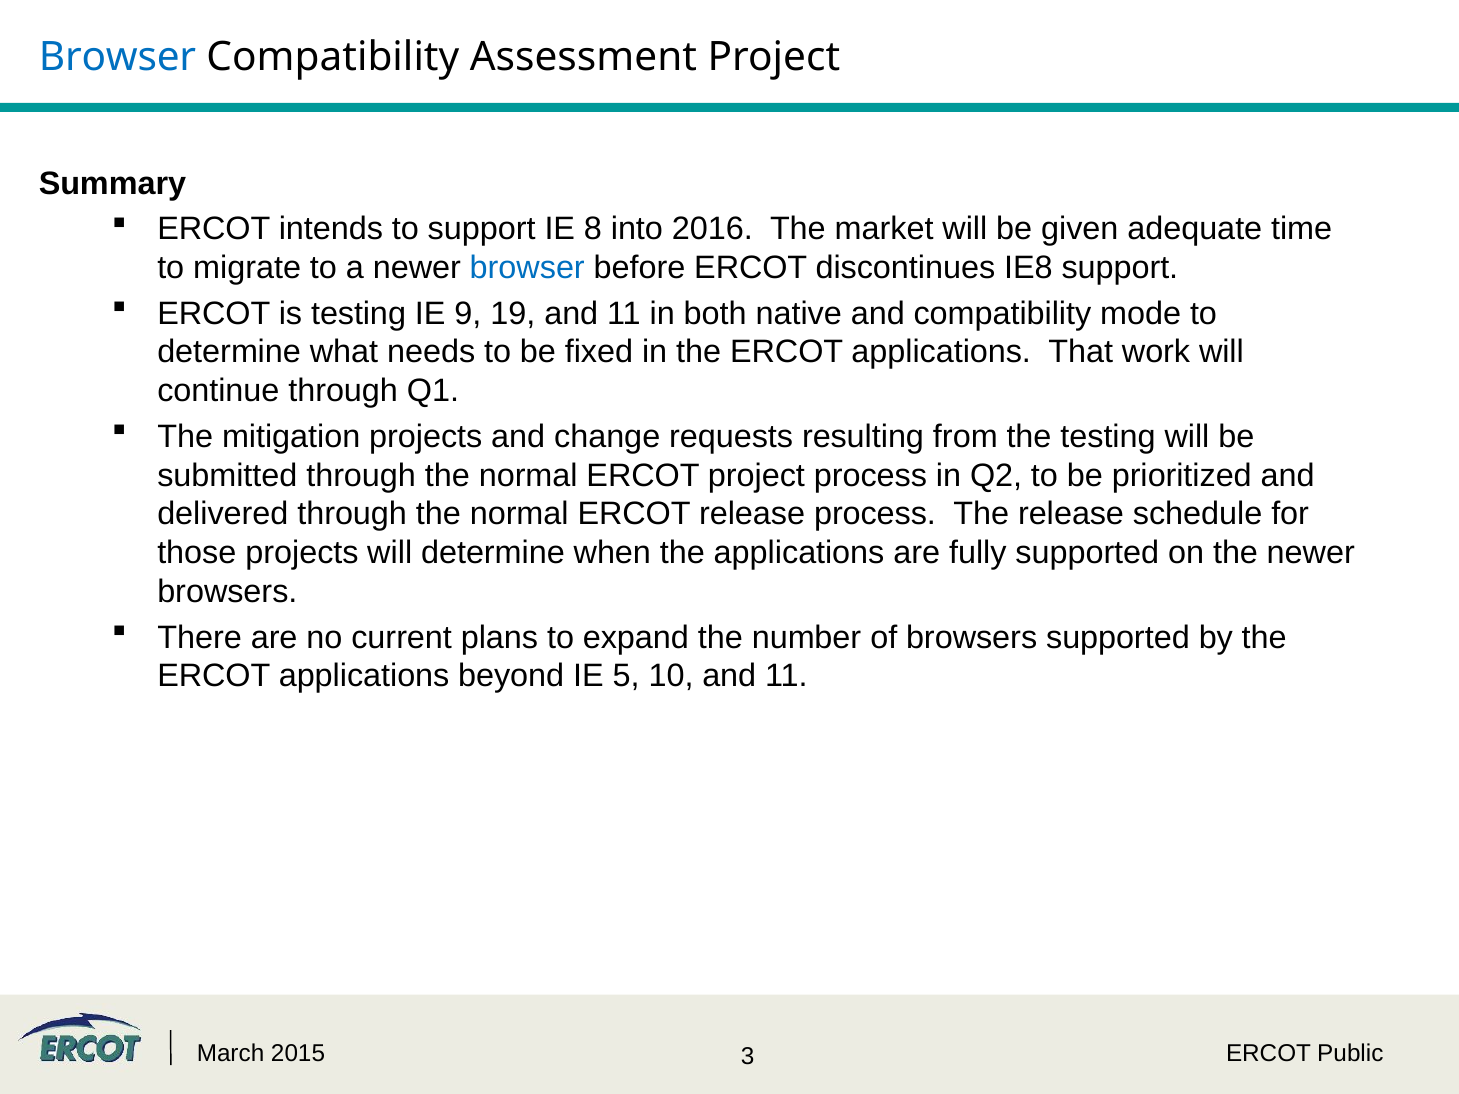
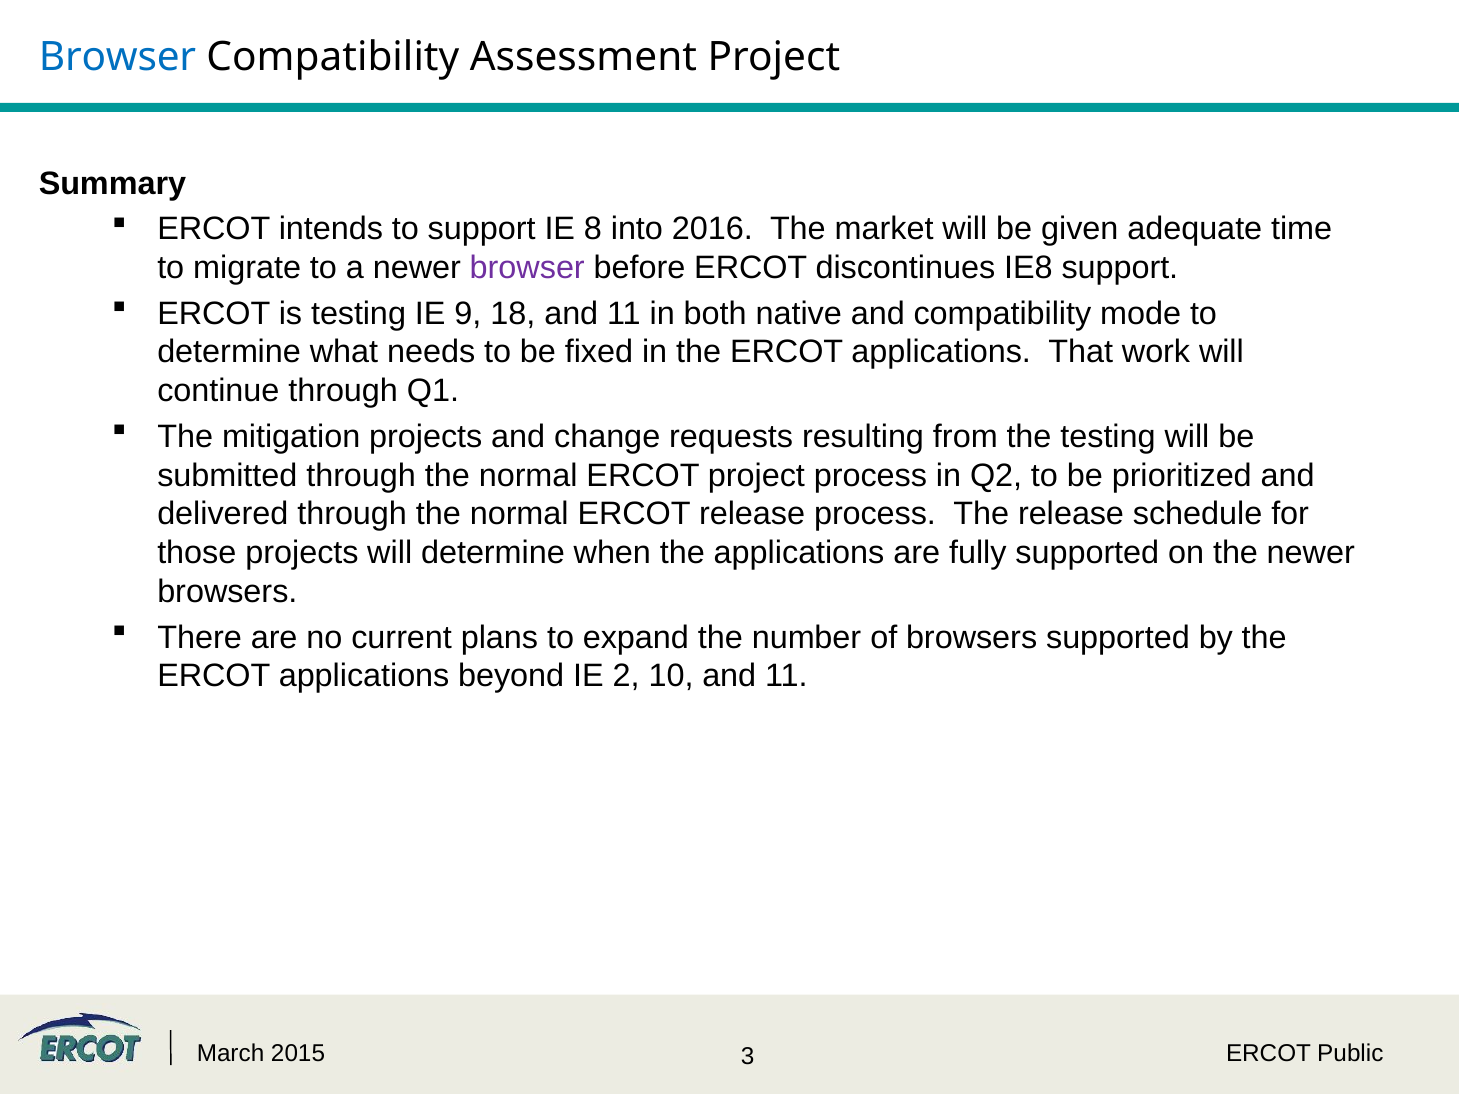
browser colour: blue -> purple (527, 268)
19: 19 -> 18 (513, 313)
5: 5 -> 2 (626, 676)
